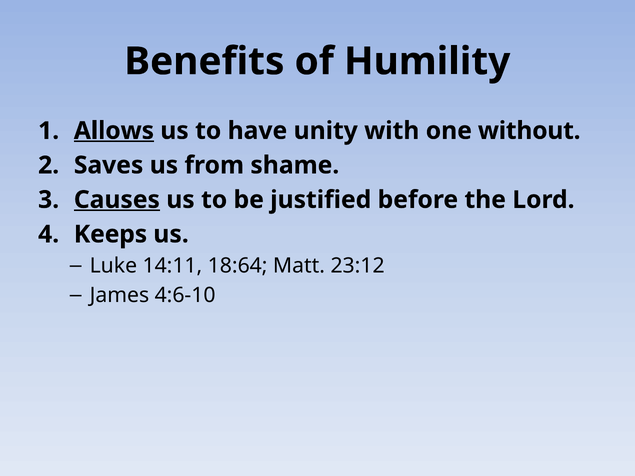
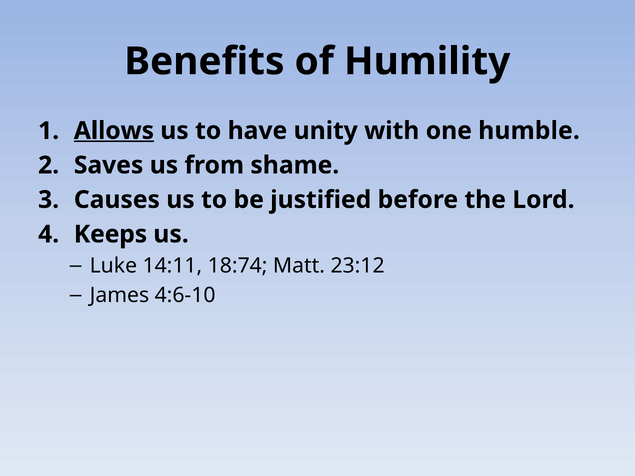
without: without -> humble (529, 131)
Causes underline: present -> none (117, 200)
18:64: 18:64 -> 18:74 (238, 266)
